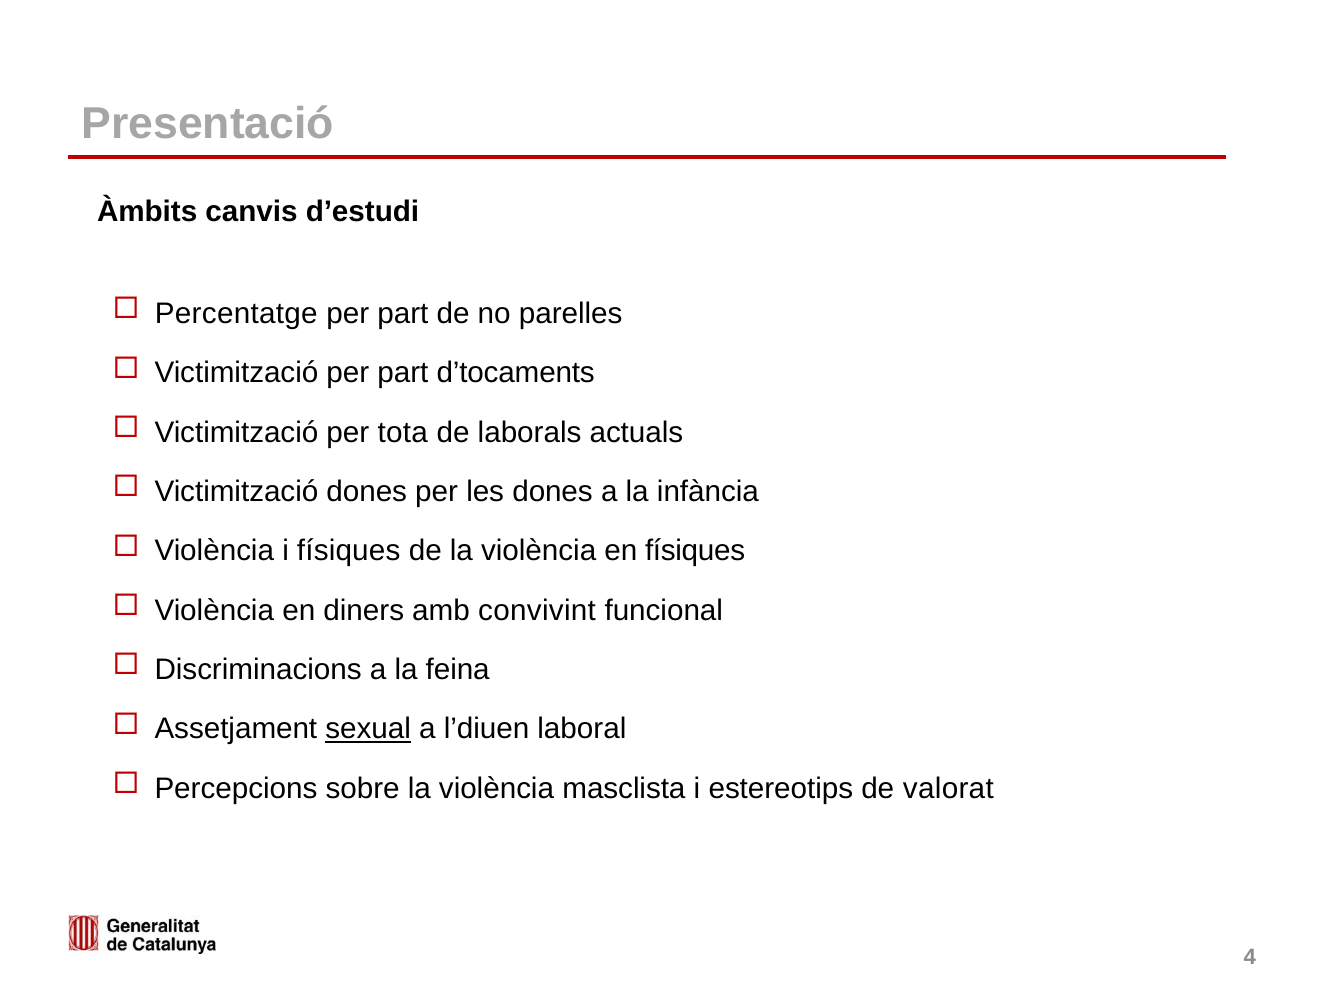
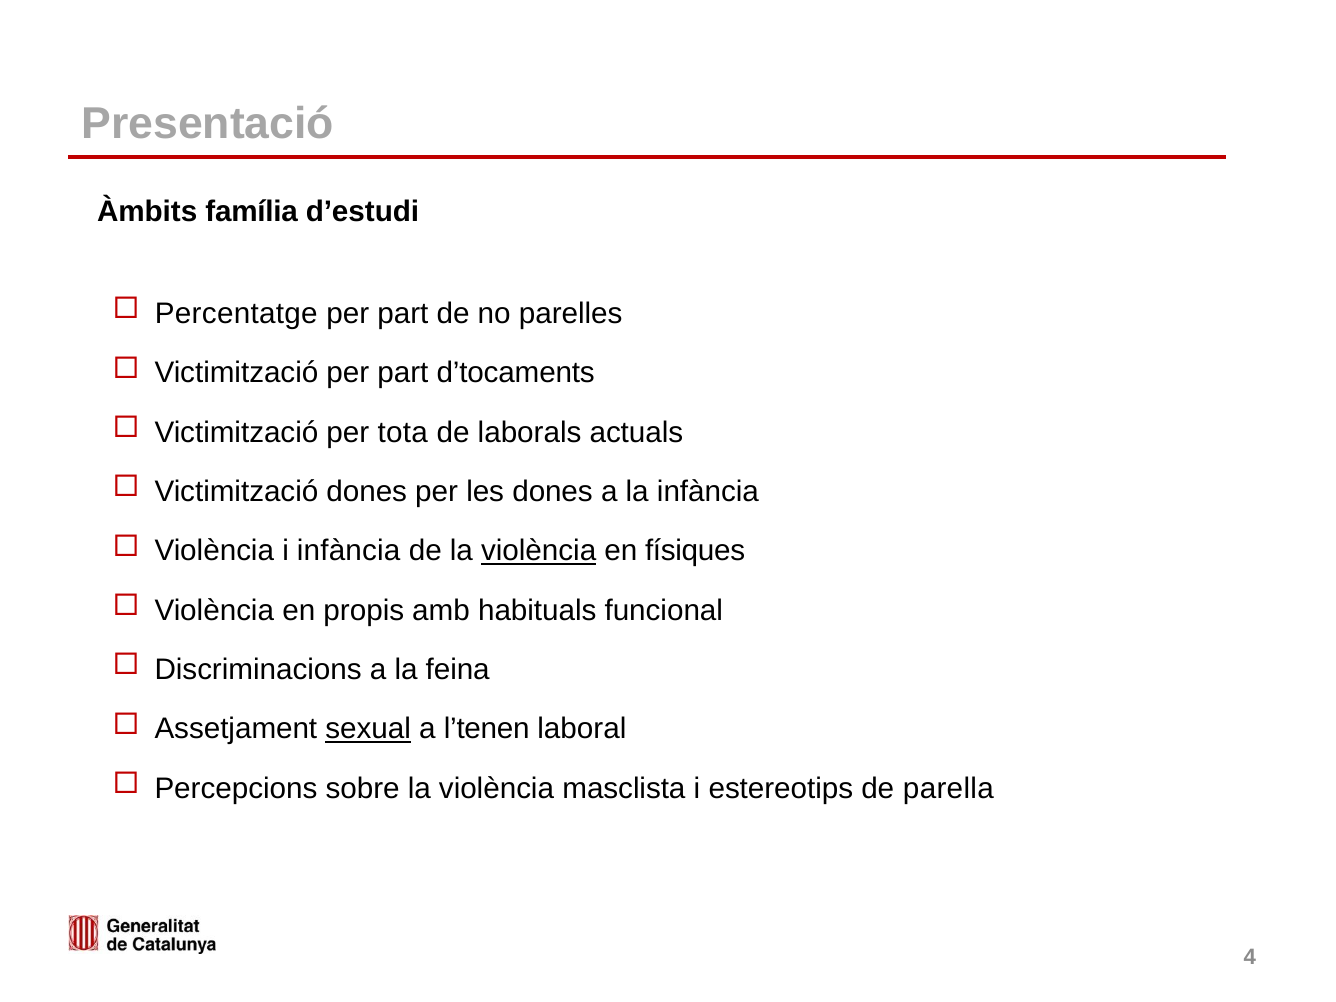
canvis: canvis -> família (252, 212)
i físiques: físiques -> infància (349, 551)
violència underline: none -> present (539, 551)
diners: diners -> propis (364, 611)
convivint: convivint -> habituals (537, 611)
l’diuen: l’diuen -> l’tenen (487, 729)
valorat: valorat -> parella (948, 788)
